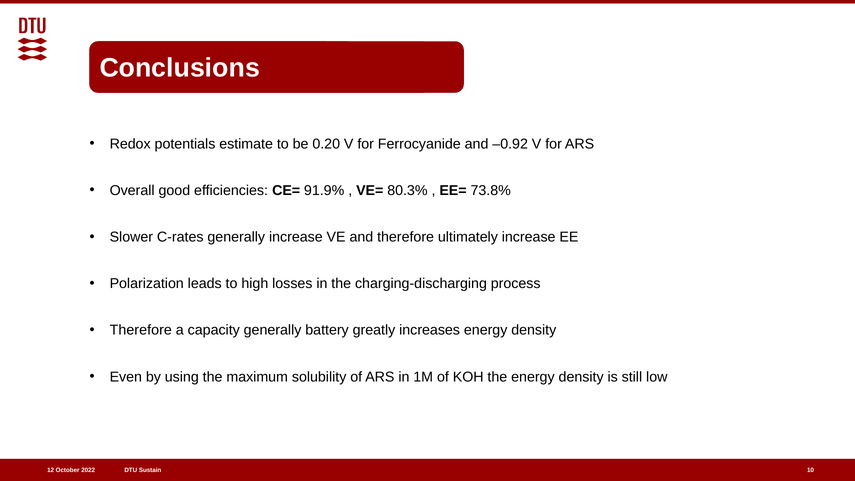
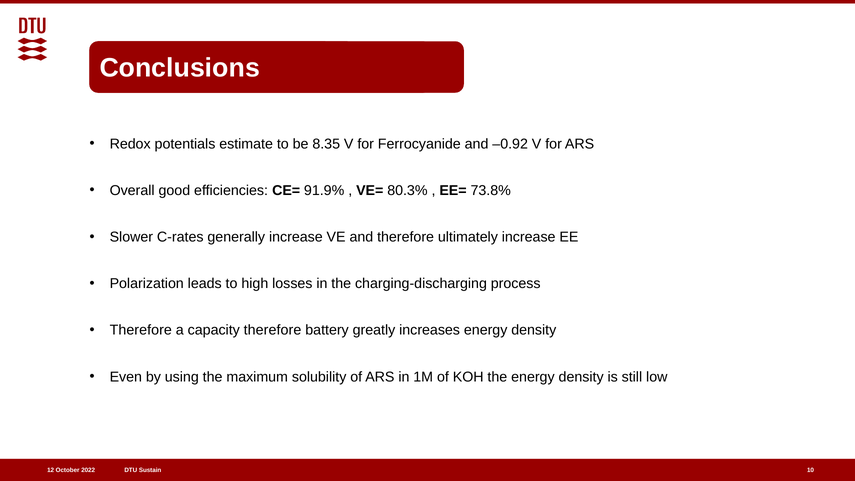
0.20: 0.20 -> 8.35 (326, 144)
capacity generally: generally -> therefore (272, 330)
